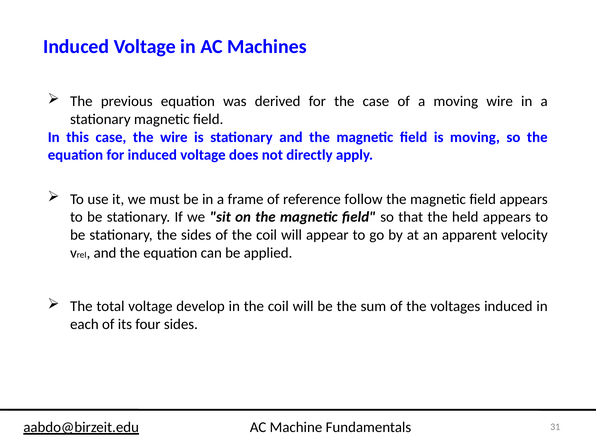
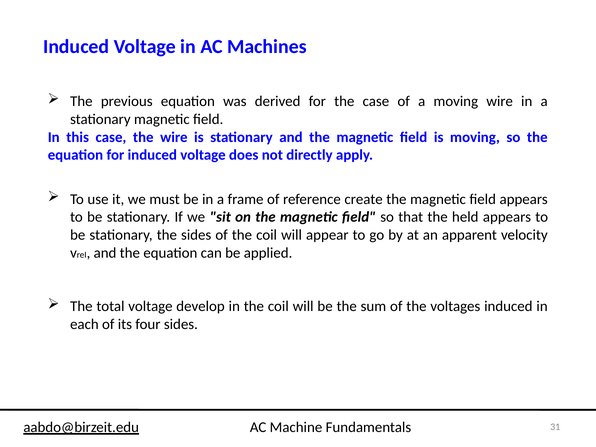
follow: follow -> create (364, 199)
